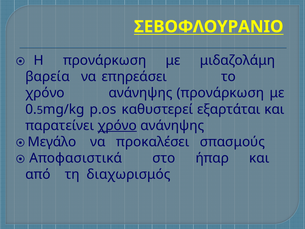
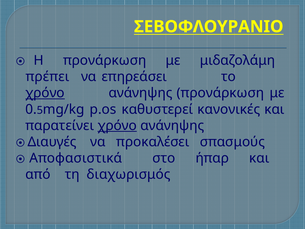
βαρεία: βαρεία -> πρέπει (47, 77)
χρόνο underline: none -> present (45, 93)
εξαρτάται: εξαρτάται -> κανονικές (229, 109)
Μεγάλο: Μεγάλο -> Διαυγές (52, 142)
